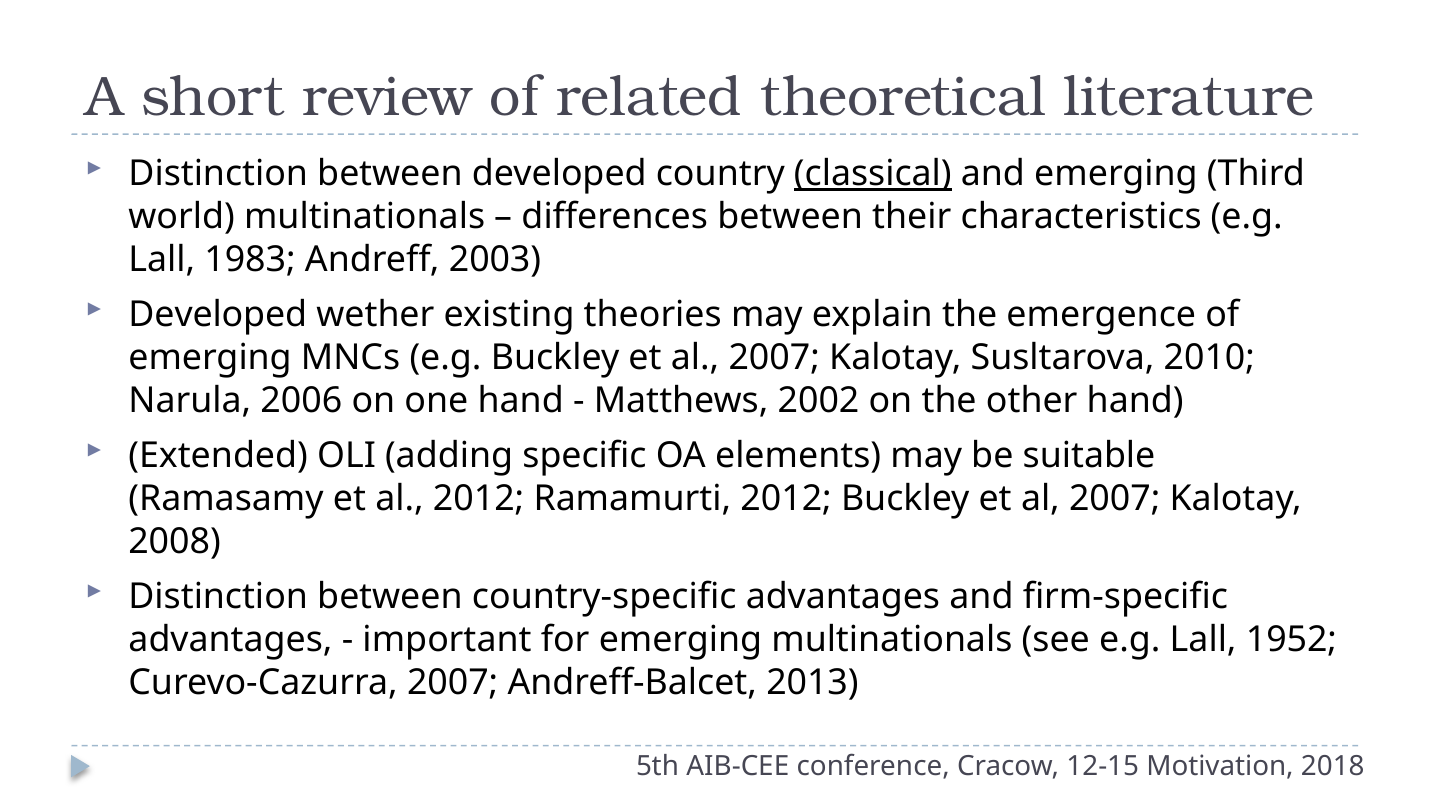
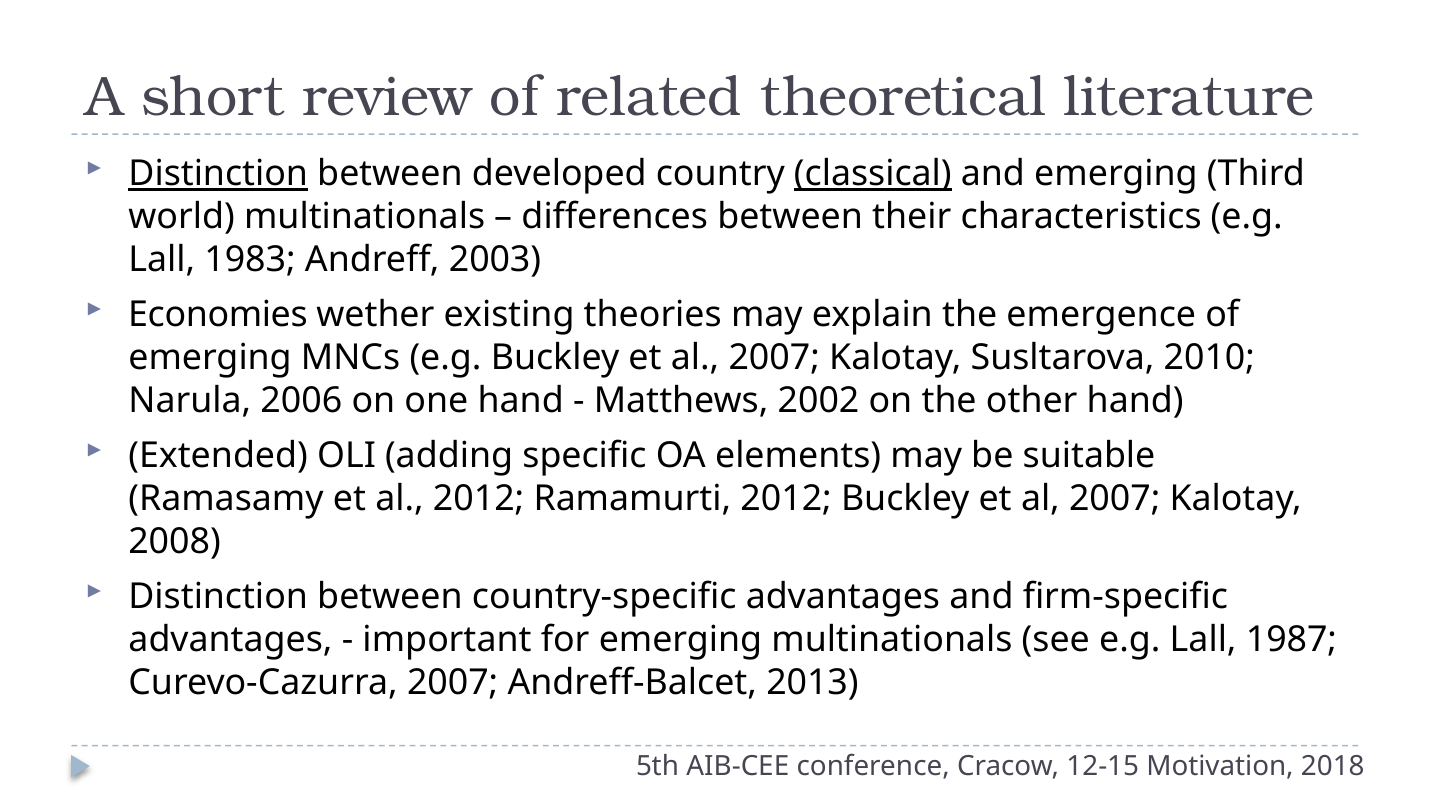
Distinction underline: none -> present (218, 174)
Developed: Developed -> Economies (218, 315)
1952: 1952 -> 1987 (1291, 639)
